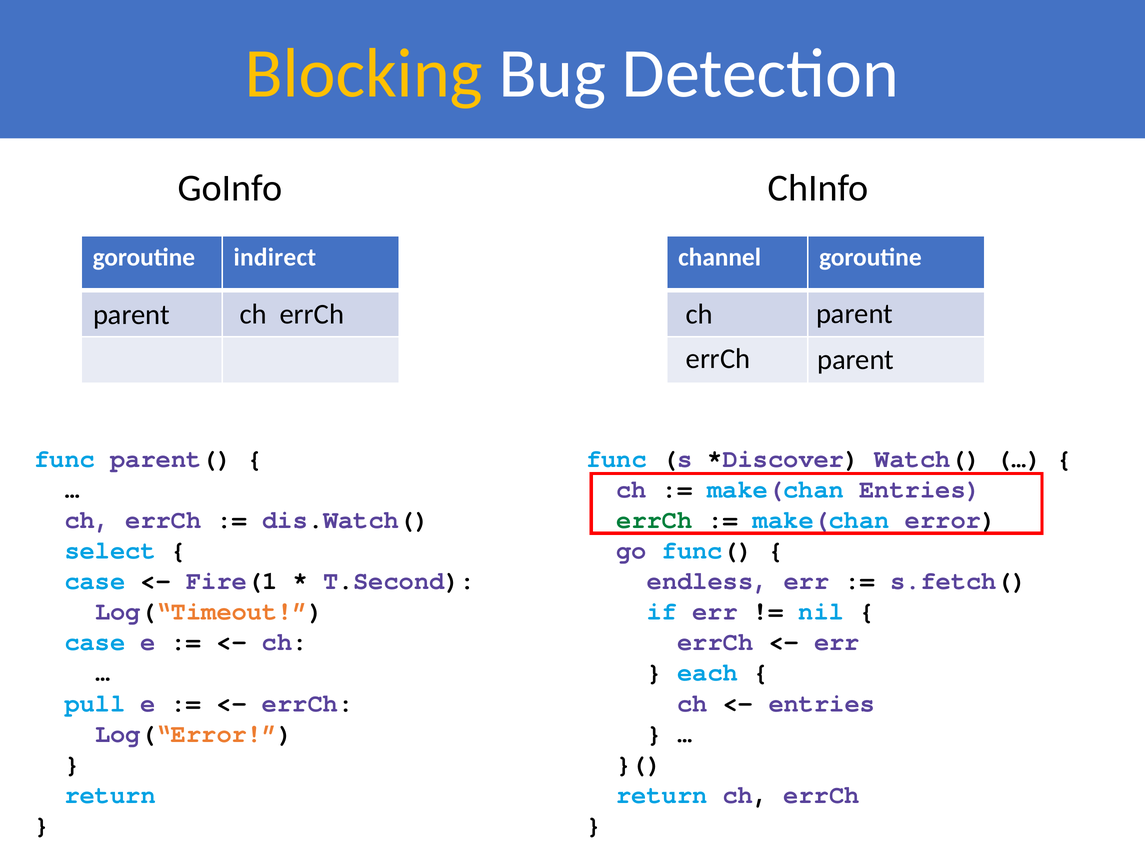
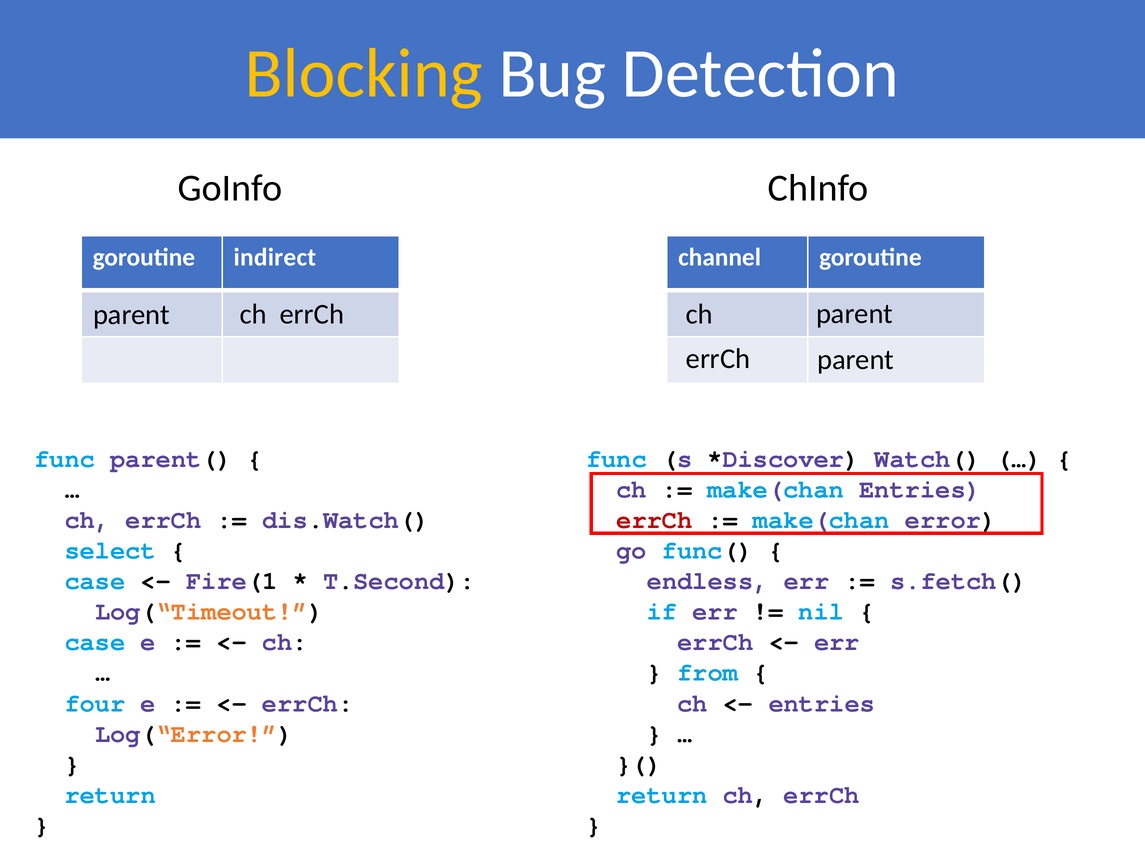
errCh colour: green -> red (654, 520)
each: each -> from (708, 672)
pull: pull -> four (95, 703)
